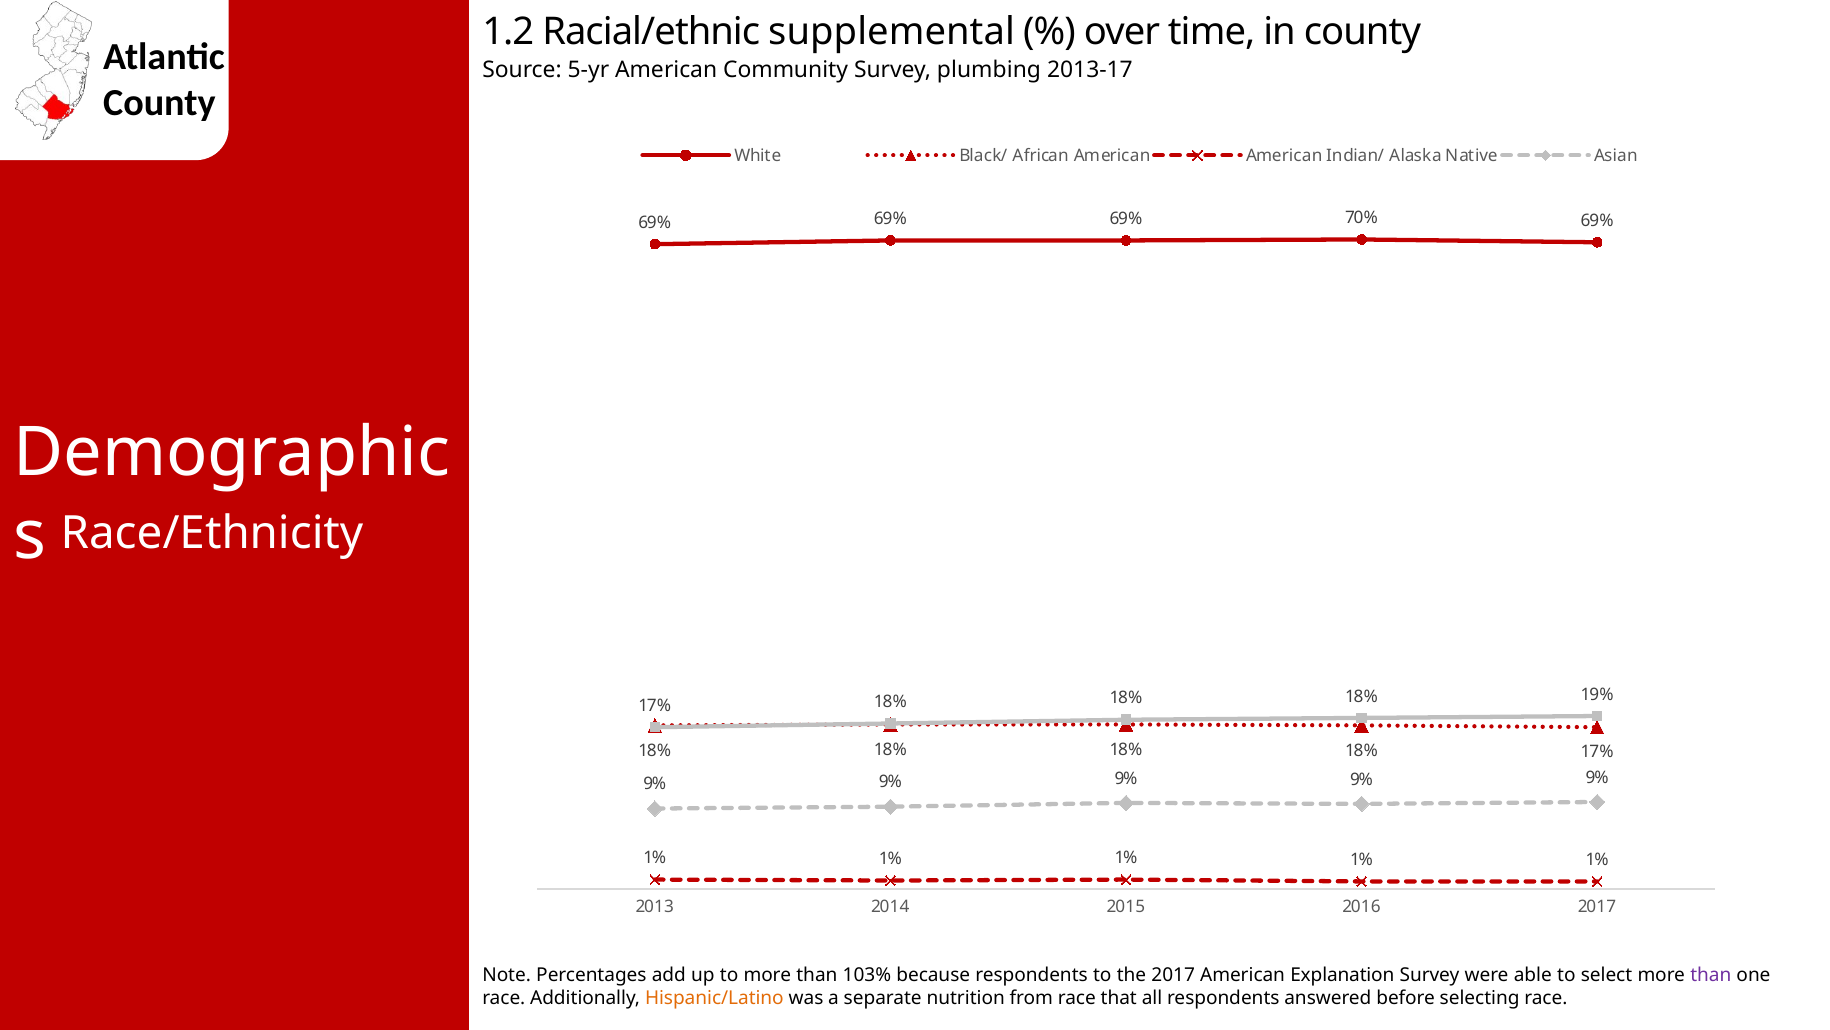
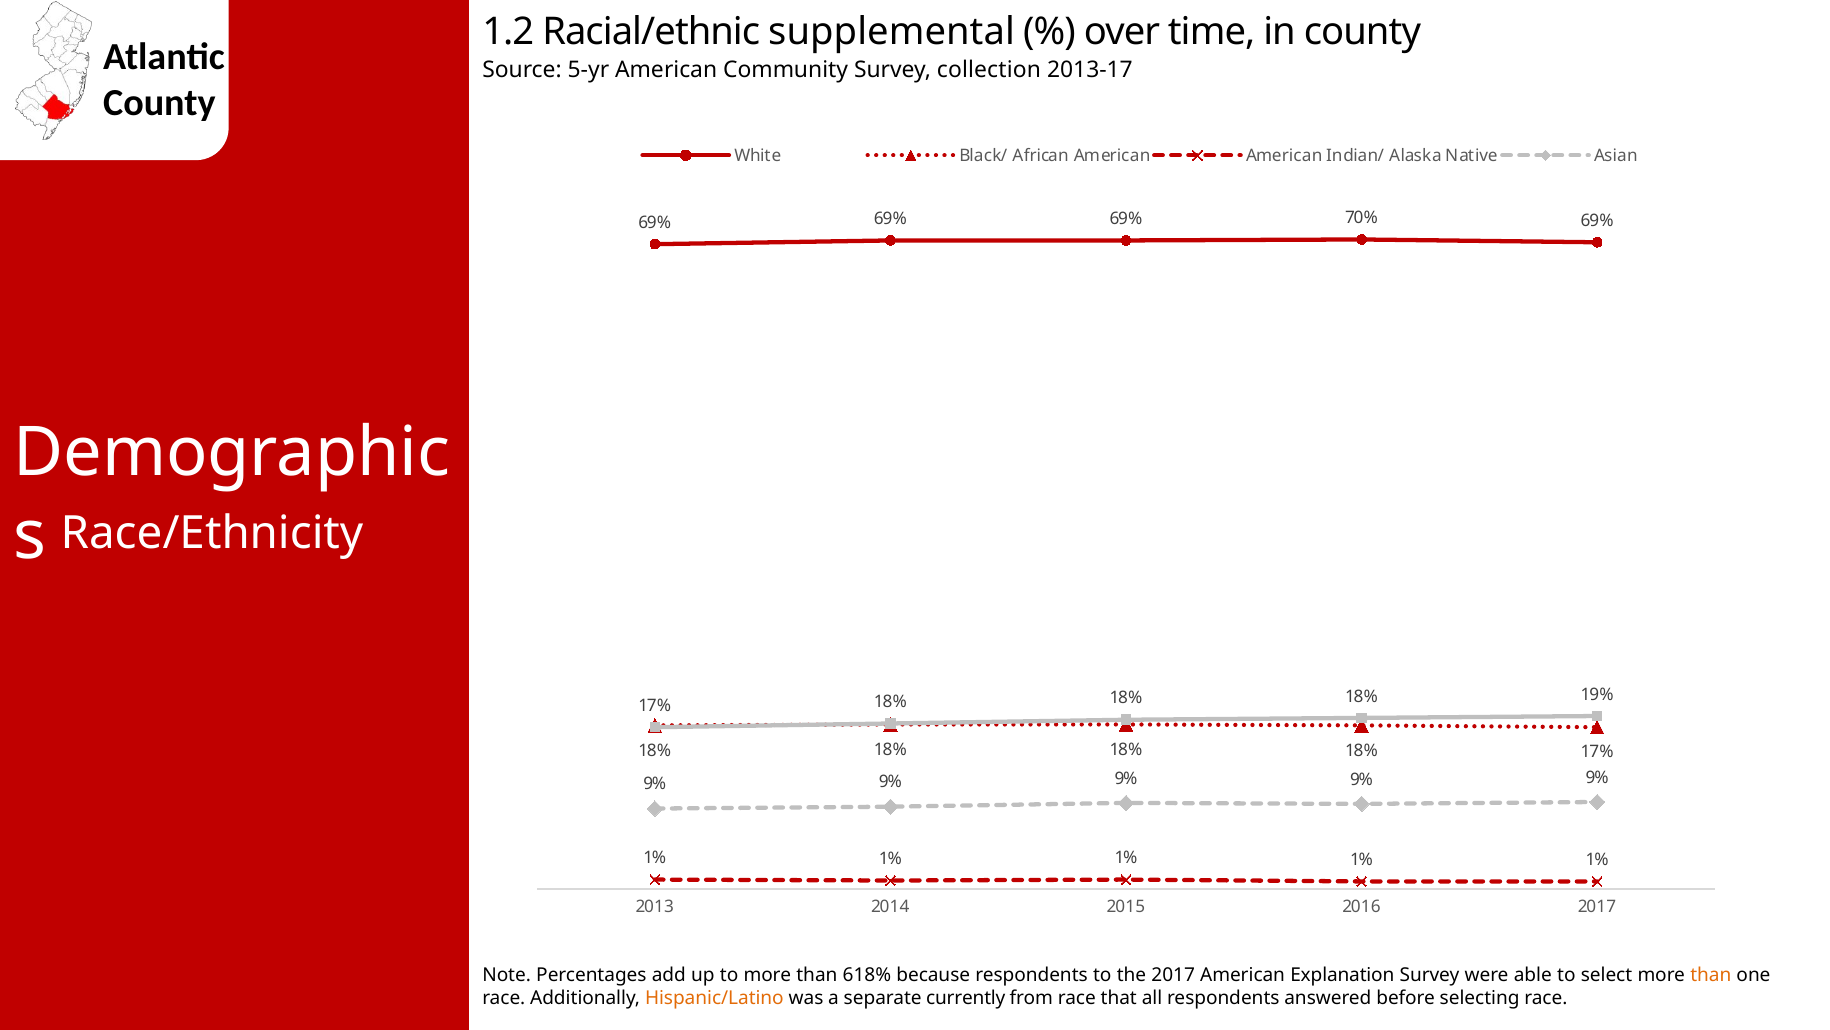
plumbing: plumbing -> collection (989, 70)
103%: 103% -> 618% (867, 975)
than colour: purple -> orange (1711, 975)
nutrition: nutrition -> currently (966, 998)
